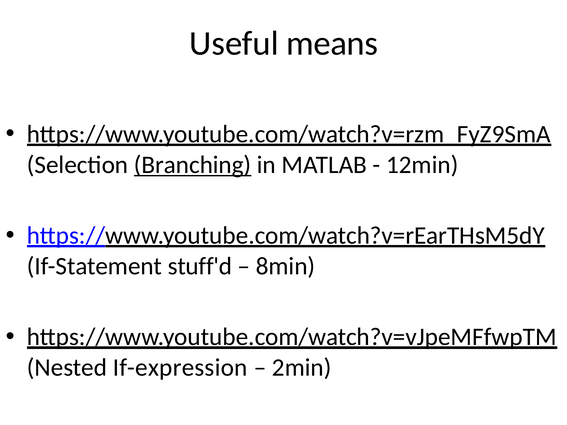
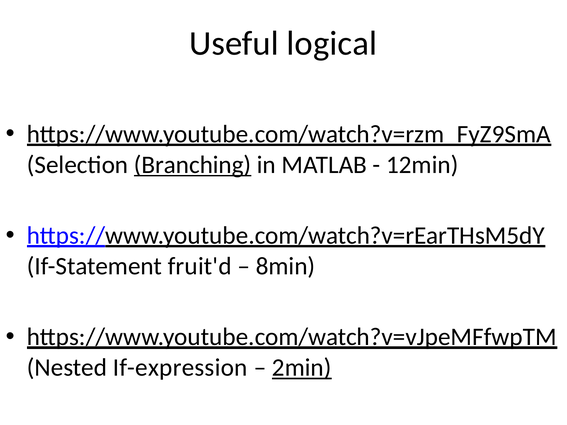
means: means -> logical (332, 43)
stuff'd: stuff'd -> fruit'd (200, 266)
2min underline: none -> present (302, 368)
